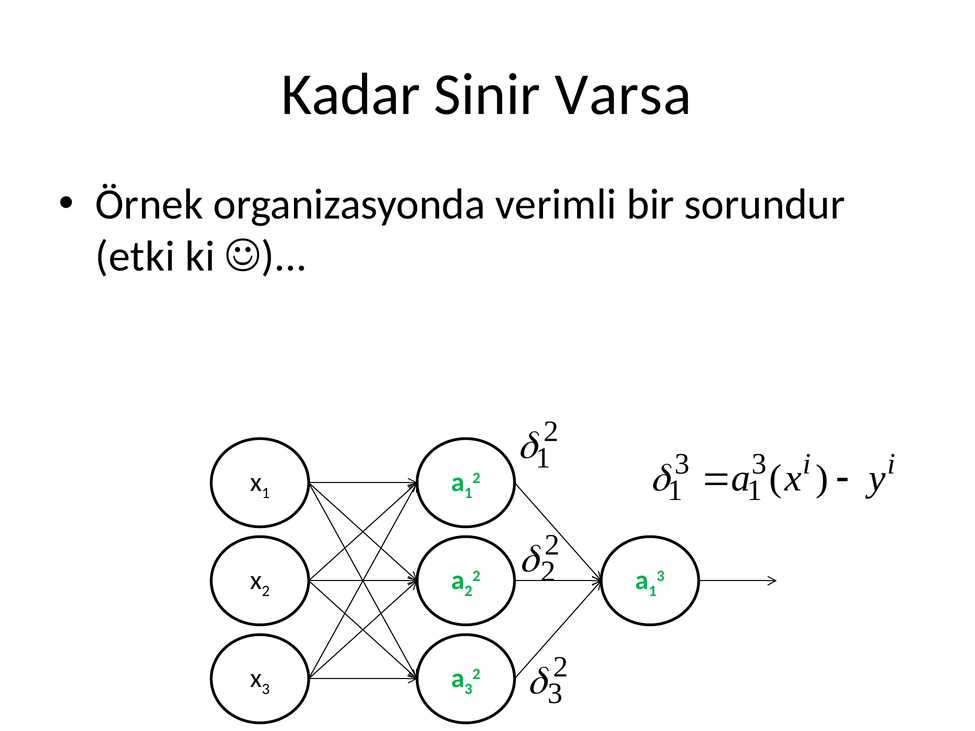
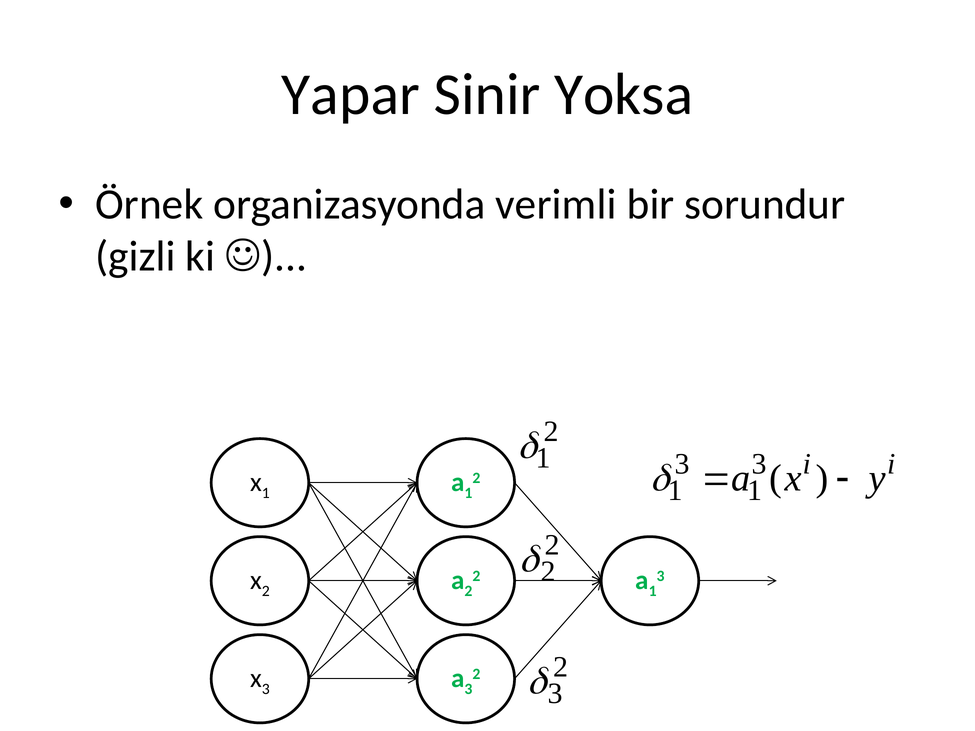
Kadar: Kadar -> Yapar (351, 94)
Varsa: Varsa -> Yoksa (624, 94)
etki: etki -> gizli (135, 257)
